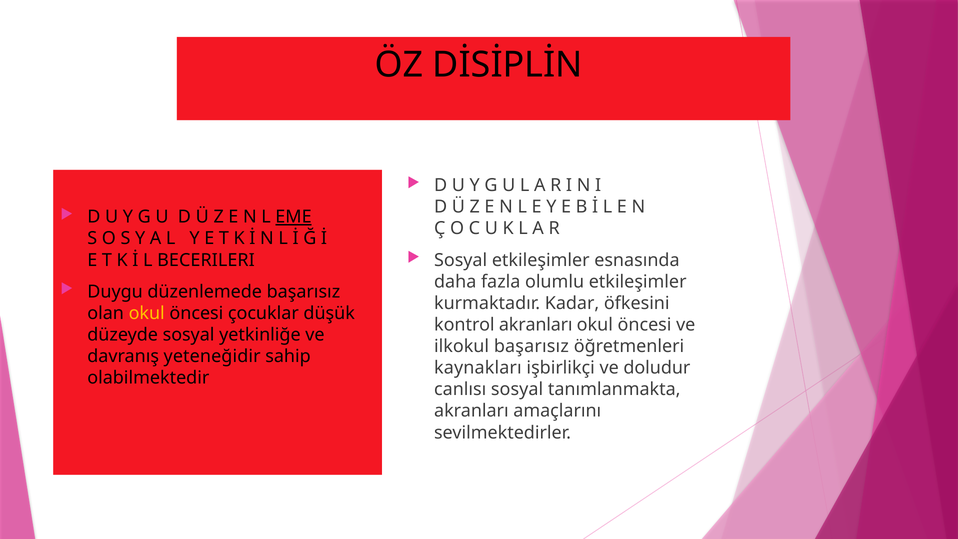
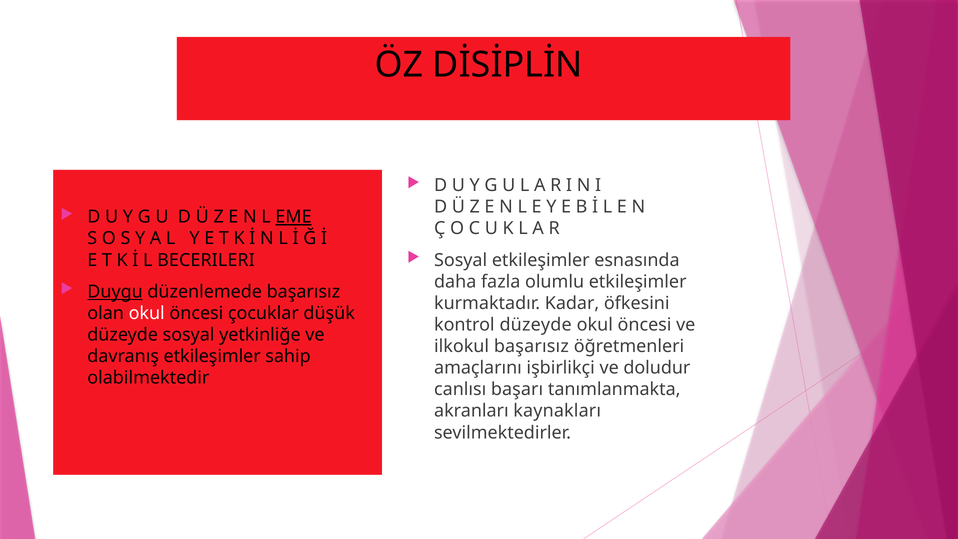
Duygu underline: none -> present (115, 292)
okul colour: yellow -> white (147, 313)
kontrol akranları: akranları -> düzeyde (536, 325)
davranış yeteneğidir: yeteneğidir -> etkileşimler (212, 356)
kaynakları: kaynakları -> amaçlarını (478, 368)
canlısı sosyal: sosyal -> başarı (517, 389)
amaçlarını: amaçlarını -> kaynakları (557, 411)
